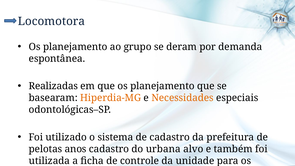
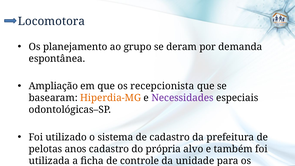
Realizadas: Realizadas -> Ampliação (53, 86)
que os planejamento: planejamento -> recepcionista (162, 86)
Necessidades colour: orange -> purple (183, 98)
urbana: urbana -> própria (163, 149)
